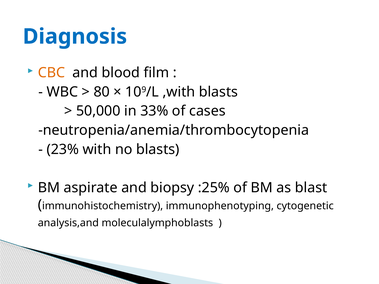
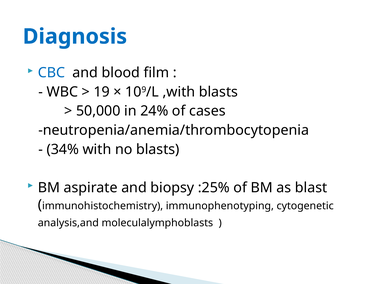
CBC colour: orange -> blue (51, 73)
80: 80 -> 19 (102, 92)
33%: 33% -> 24% (154, 111)
23%: 23% -> 34% (63, 150)
